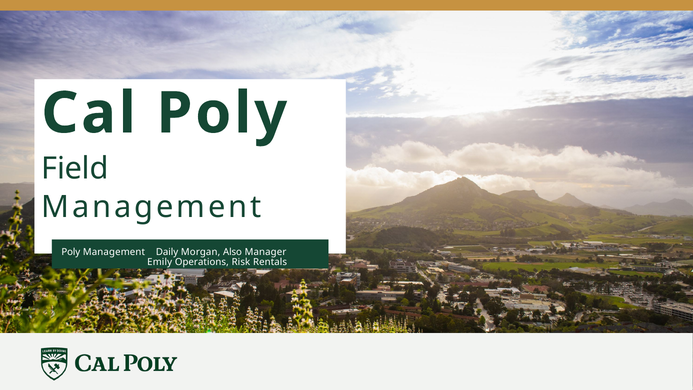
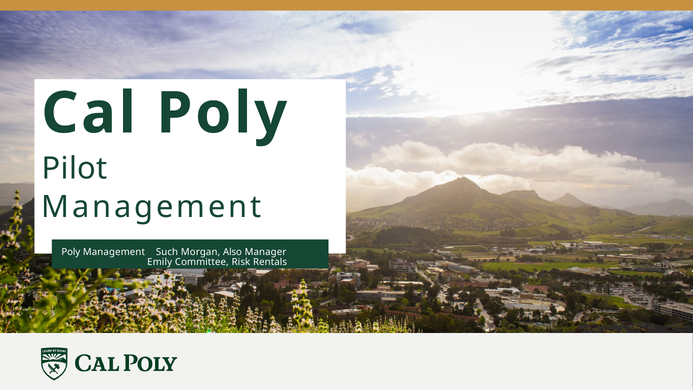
Field: Field -> Pilot (75, 169)
Daily: Daily -> Such (167, 252)
Operations: Operations -> Committee (202, 262)
